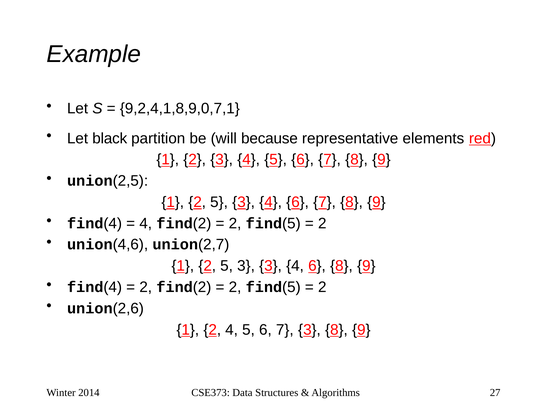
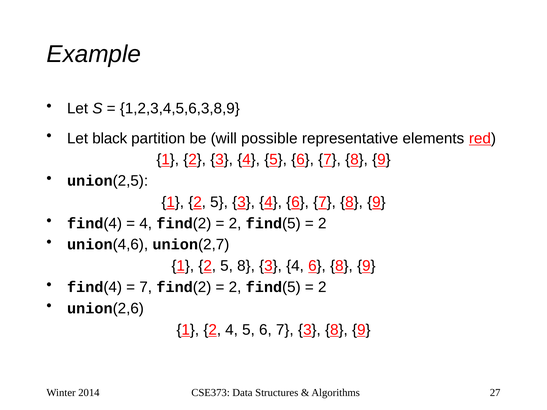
9,2,4,1,8,9,0,7,1: 9,2,4,1,8,9,0,7,1 -> 1,2,3,4,5,6,3,8,9 (180, 109)
because: because -> possible (269, 138)
3: 3 -> 8 (246, 266)
2: 2 -> 7 (146, 287)
